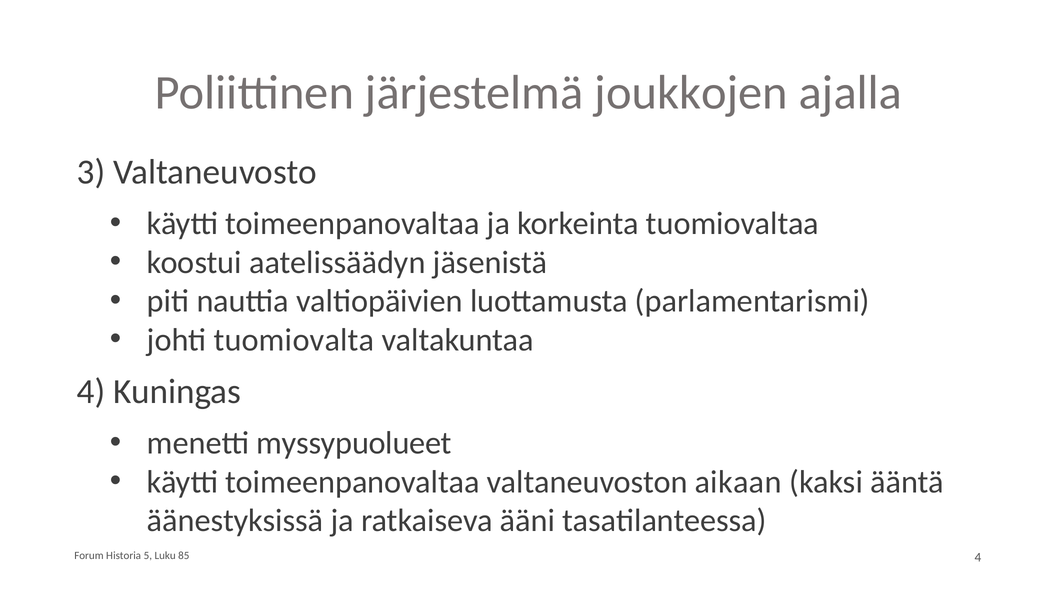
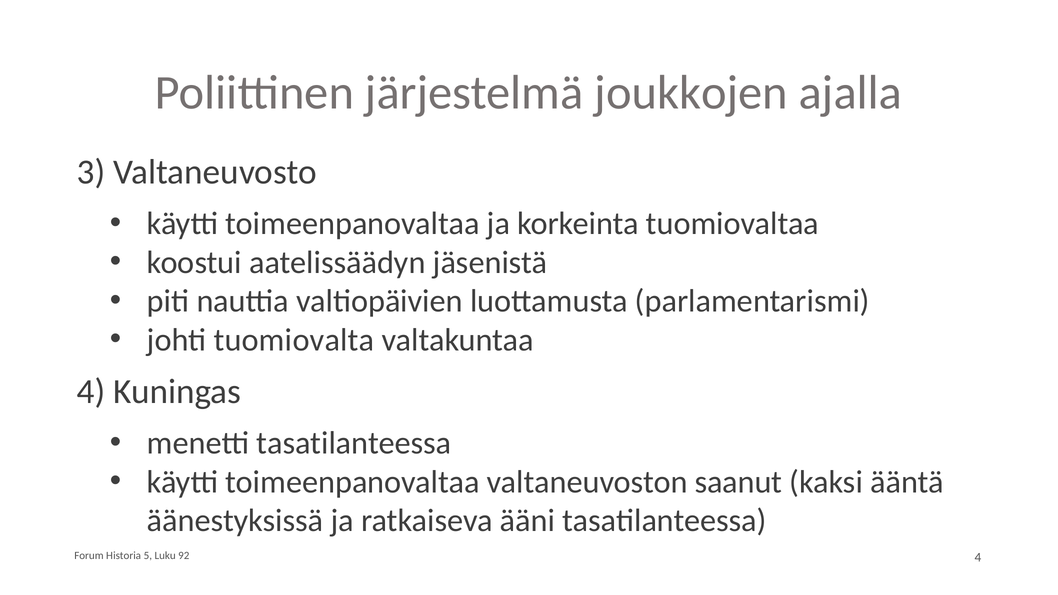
menetti myssypuolueet: myssypuolueet -> tasatilanteessa (354, 443)
aikaan: aikaan -> saanut (738, 482)
85: 85 -> 92 (184, 556)
